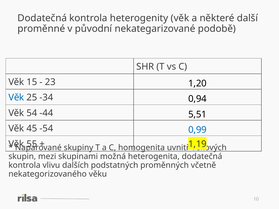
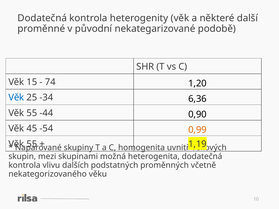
23: 23 -> 74 (50, 82)
0,94: 0,94 -> 6,36 (197, 99)
54: 54 -> 55 (32, 113)
5,51: 5,51 -> 0,90 (197, 115)
0,99 colour: blue -> orange (197, 130)
